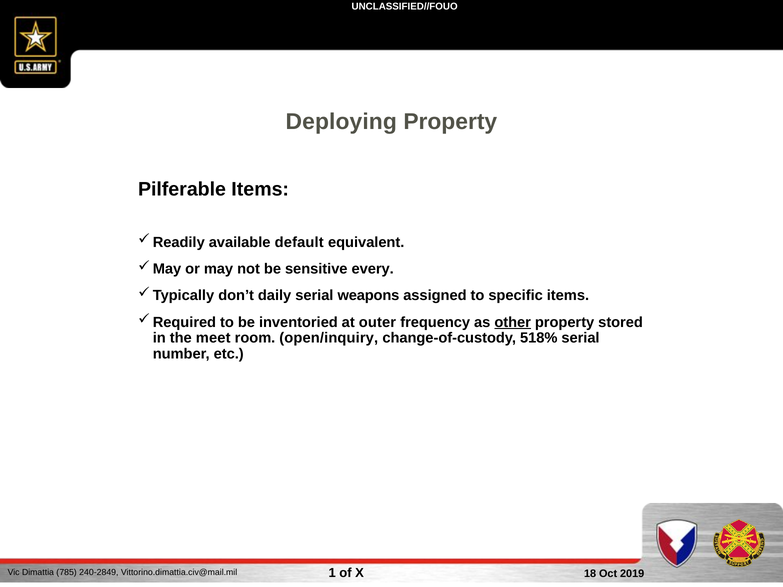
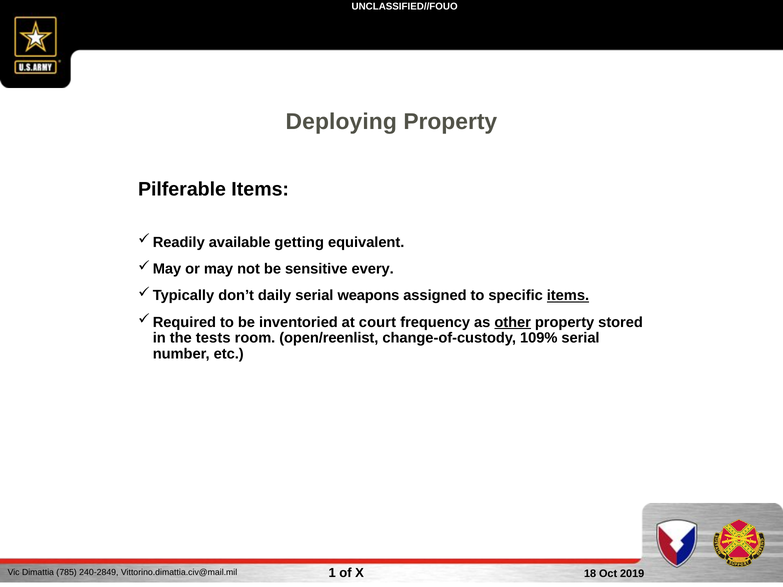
default: default -> getting (299, 242)
items underline: none -> present (568, 296)
outer: outer -> court (377, 322)
meet: meet -> tests (213, 338)
open/inquiry: open/inquiry -> open/reenlist (329, 338)
518%: 518% -> 109% (539, 338)
